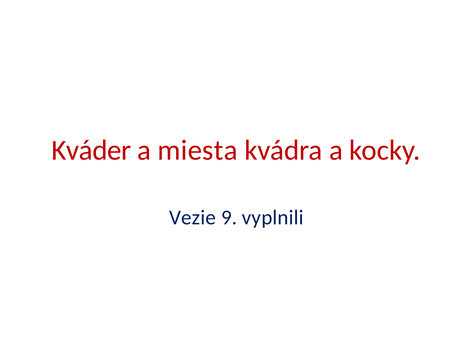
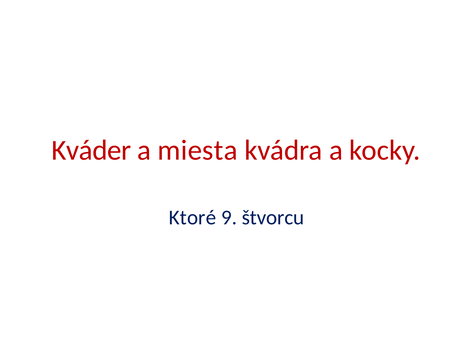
Vezie: Vezie -> Ktoré (193, 217)
vyplnili: vyplnili -> štvorcu (273, 217)
